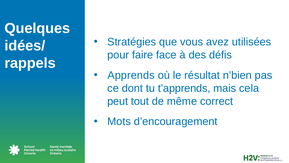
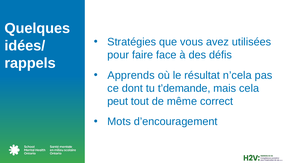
n’bien: n’bien -> n’cela (237, 75)
t’apprends: t’apprends -> t’demande (184, 88)
